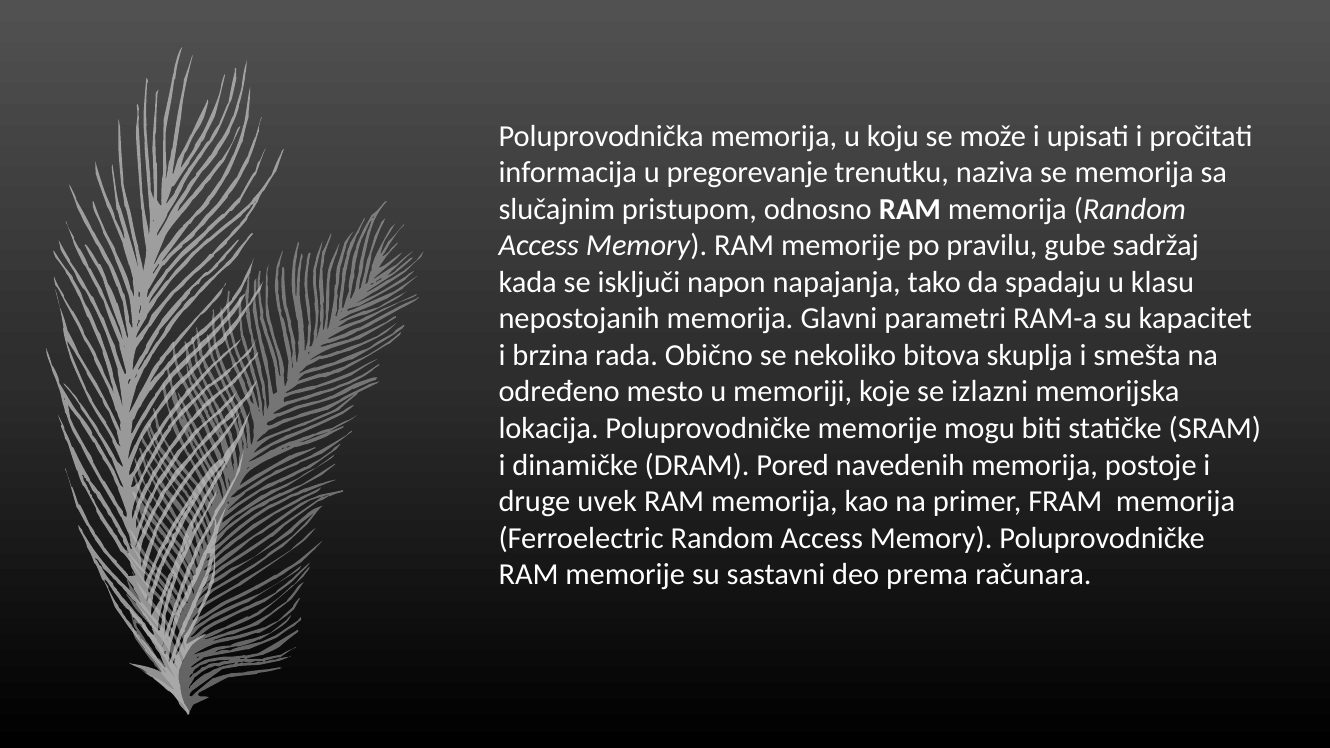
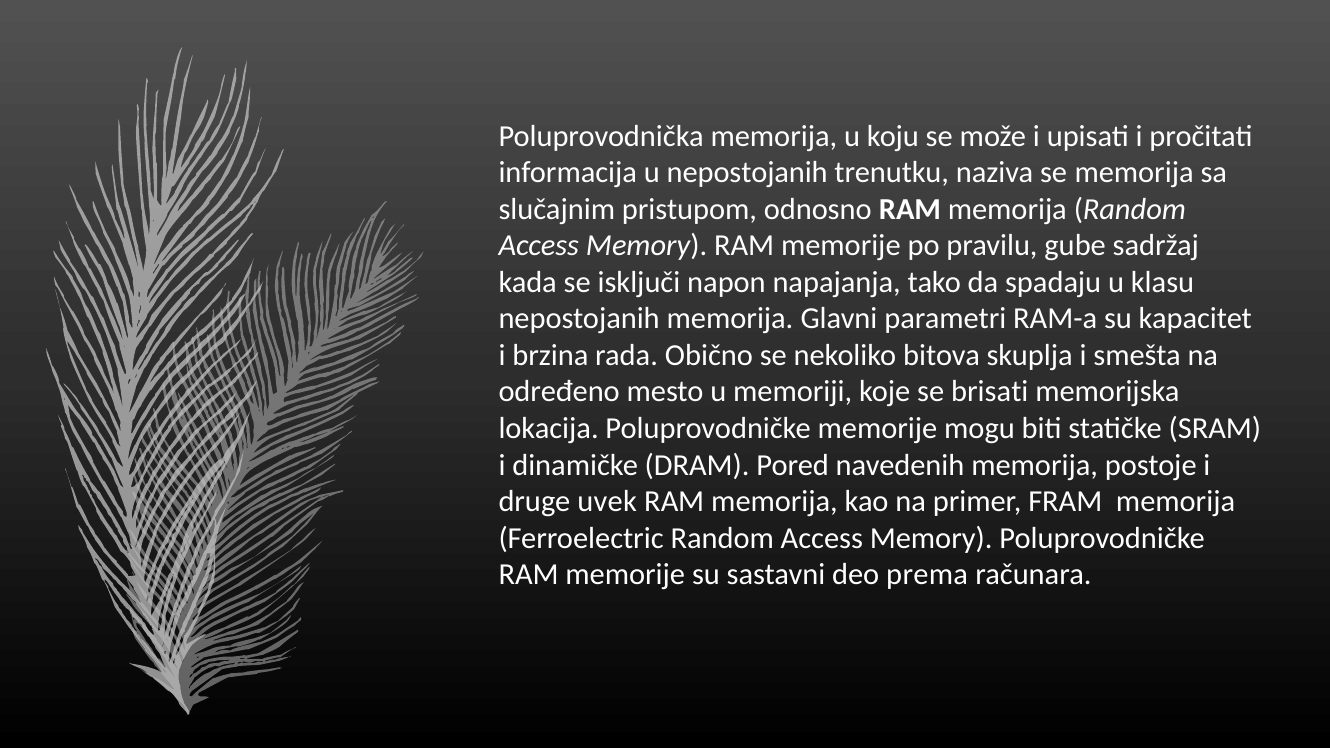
u pregorevanje: pregorevanje -> nepostojanih (747, 173)
izlazni: izlazni -> brisati (990, 392)
